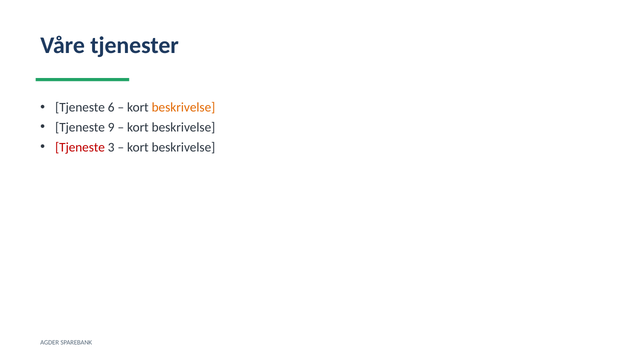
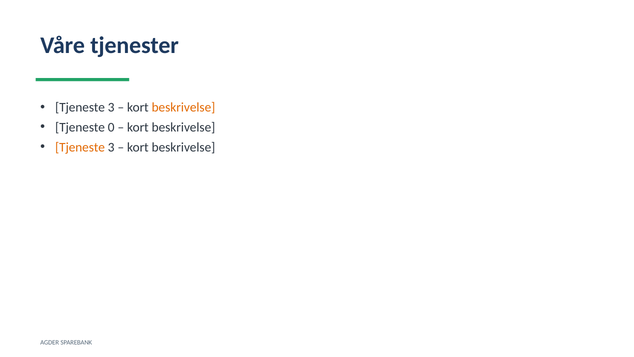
6: 6 -> 3 (111, 107)
9: 9 -> 0 (111, 127)
Tjeneste colour: red -> orange (80, 147)
